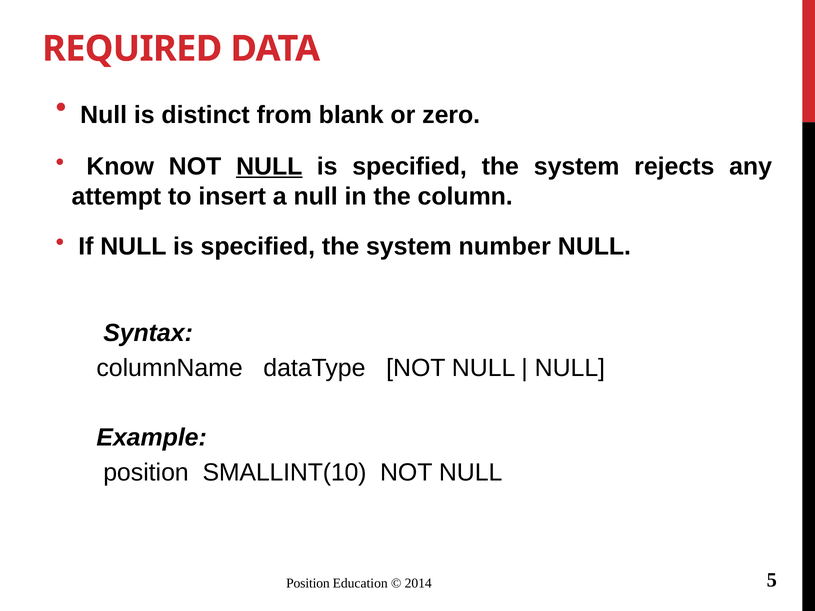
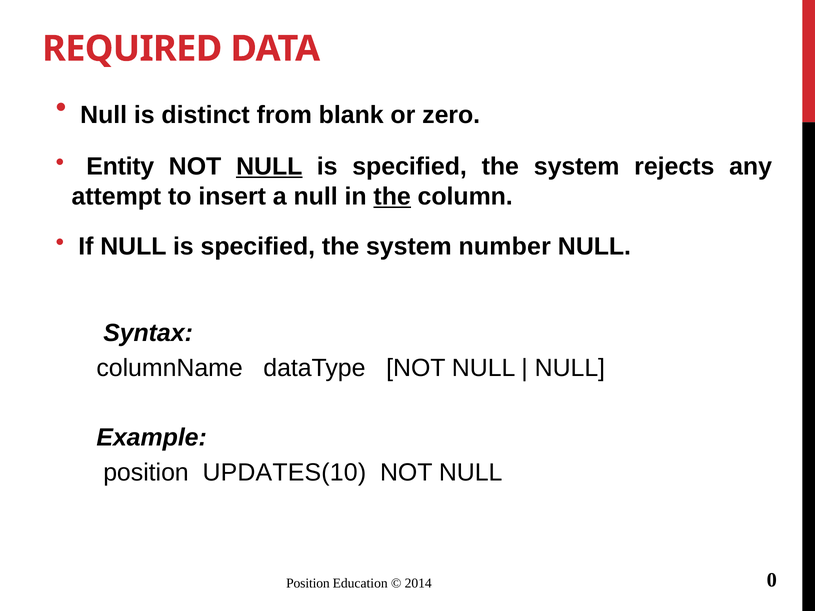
Know: Know -> Entity (120, 167)
the underline: none -> present (392, 196)
SMALLINT(10: SMALLINT(10 -> UPDATES(10 (284, 473)
5: 5 -> 0 (772, 580)
